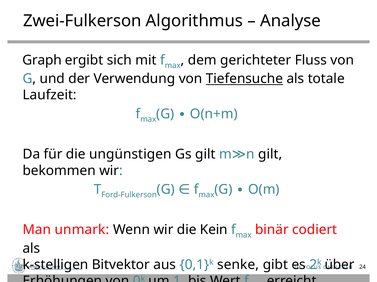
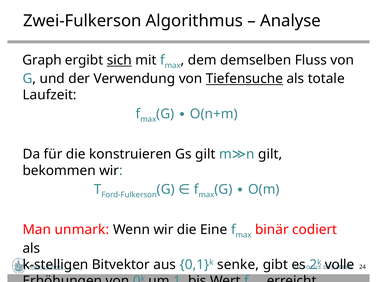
sich underline: none -> present (119, 60)
gerichteter: gerichteter -> demselben (256, 60)
ungünstigen: ungünstigen -> konstruieren (130, 155)
Kein: Kein -> Eine (214, 230)
über: über -> volle (340, 265)
